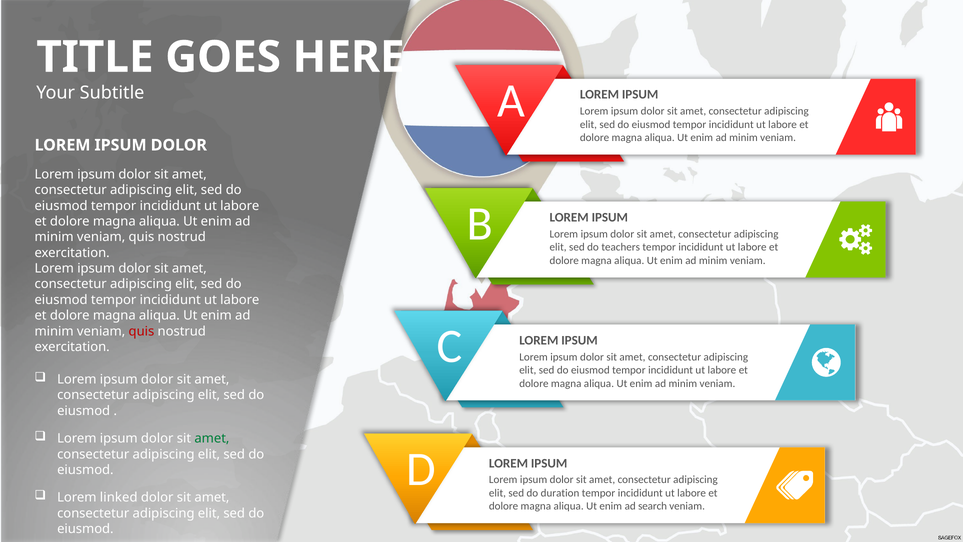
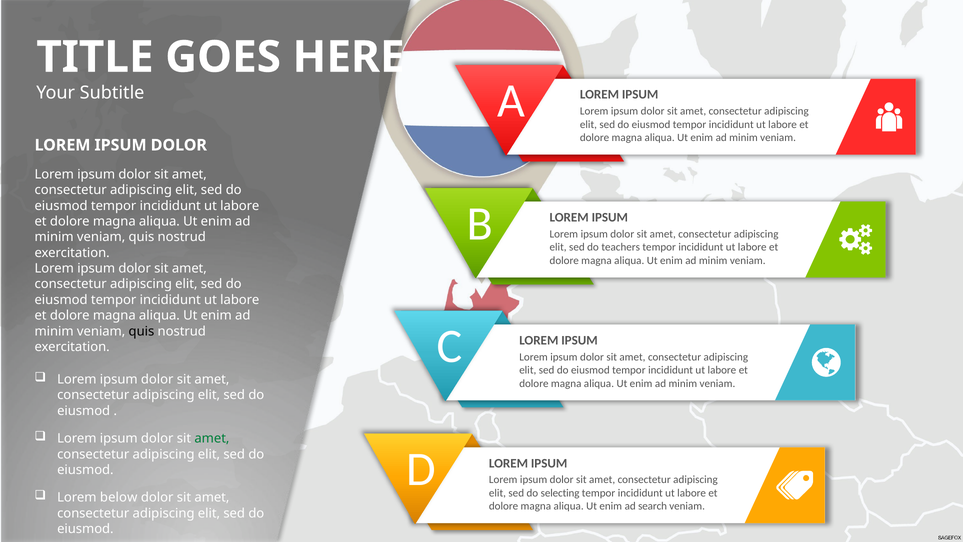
quis colour: red -> black (141, 331)
duration: duration -> selecting (560, 493)
linked: linked -> below (119, 497)
